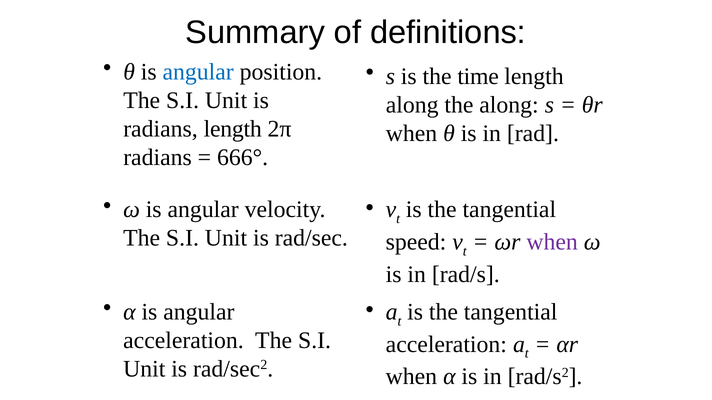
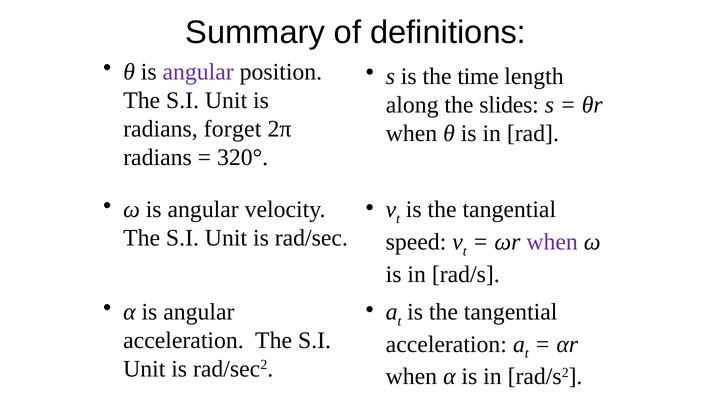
angular colour: blue -> purple (198, 72)
the along: along -> slides (509, 105)
radians length: length -> forget (233, 129)
666°: 666° -> 320° (243, 157)
